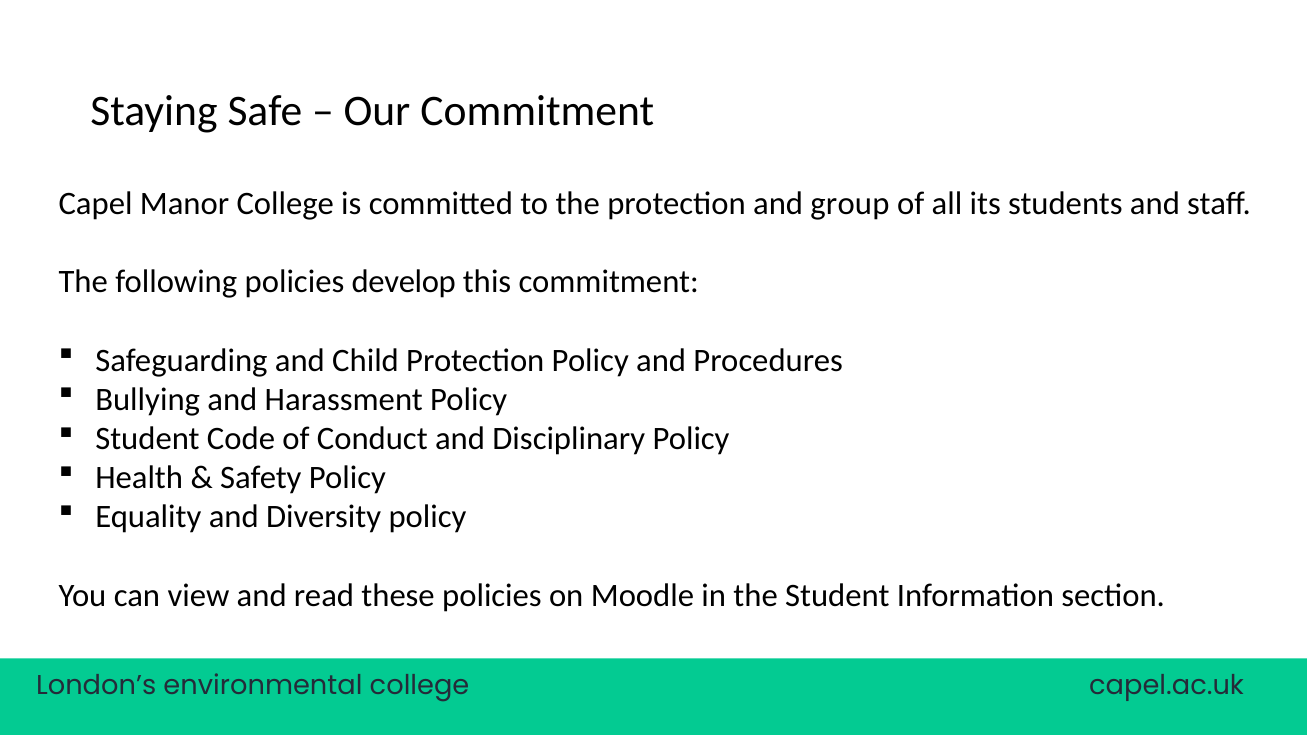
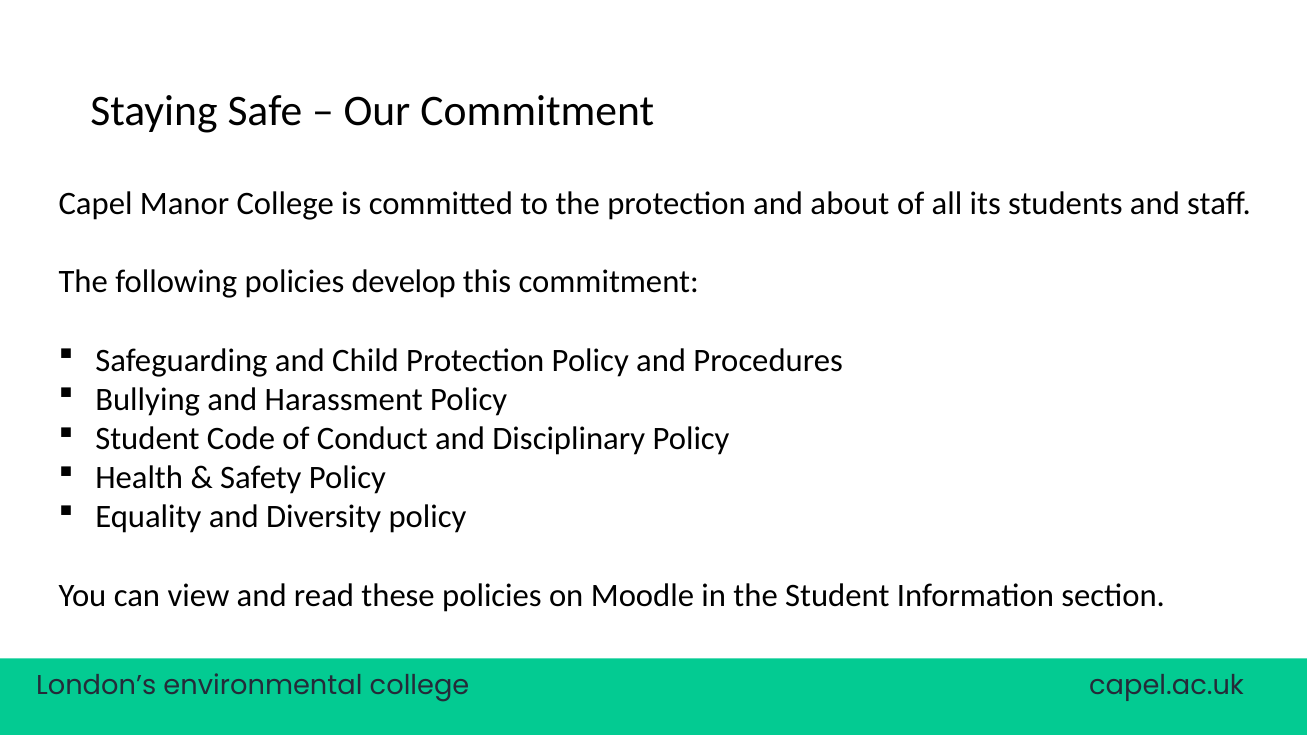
group: group -> about (850, 203)
